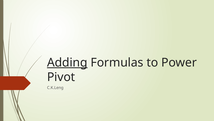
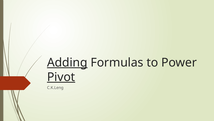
Pivot underline: none -> present (61, 77)
